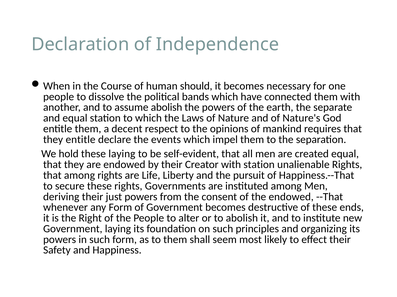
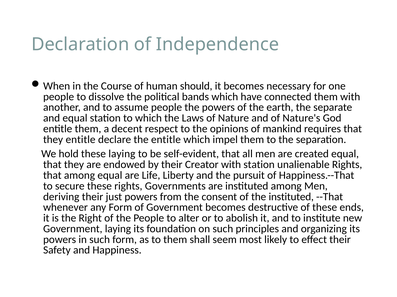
assume abolish: abolish -> people (167, 108)
the events: events -> entitle (166, 140)
among rights: rights -> equal (110, 176)
the endowed: endowed -> instituted (291, 197)
